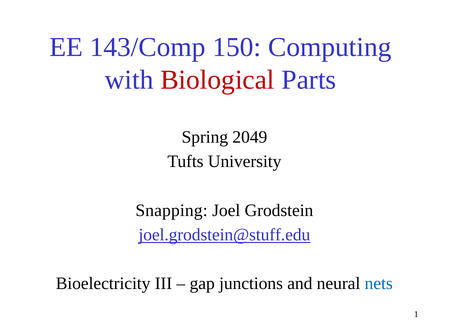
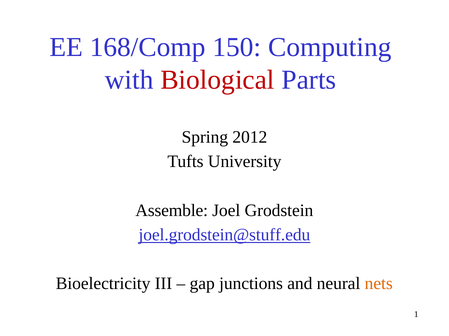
143/Comp: 143/Comp -> 168/Comp (148, 47)
2049: 2049 -> 2012 (250, 137)
Snapping: Snapping -> Assemble (172, 211)
nets colour: blue -> orange (379, 284)
